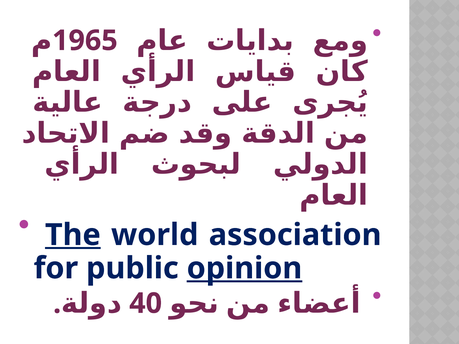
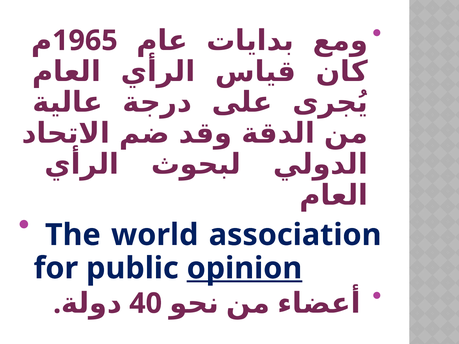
The underline: present -> none (73, 235)
